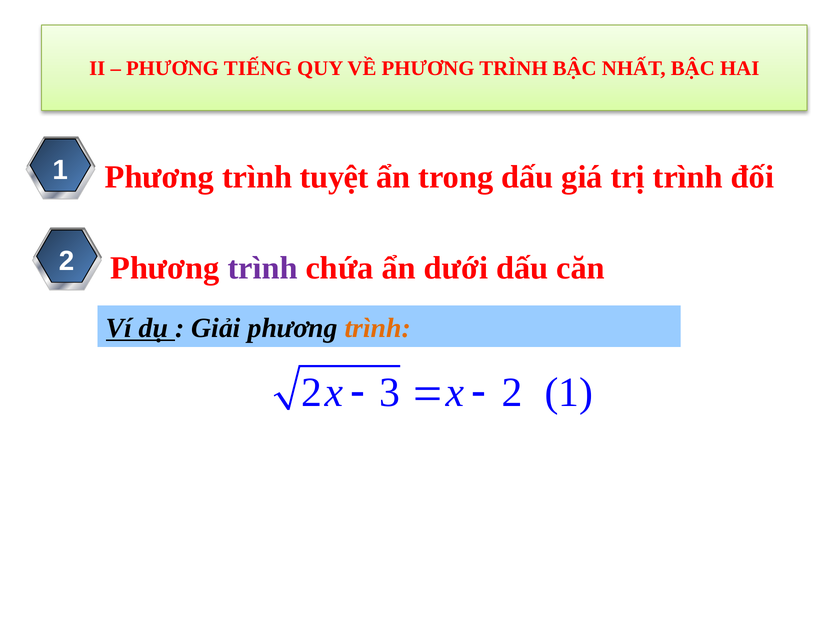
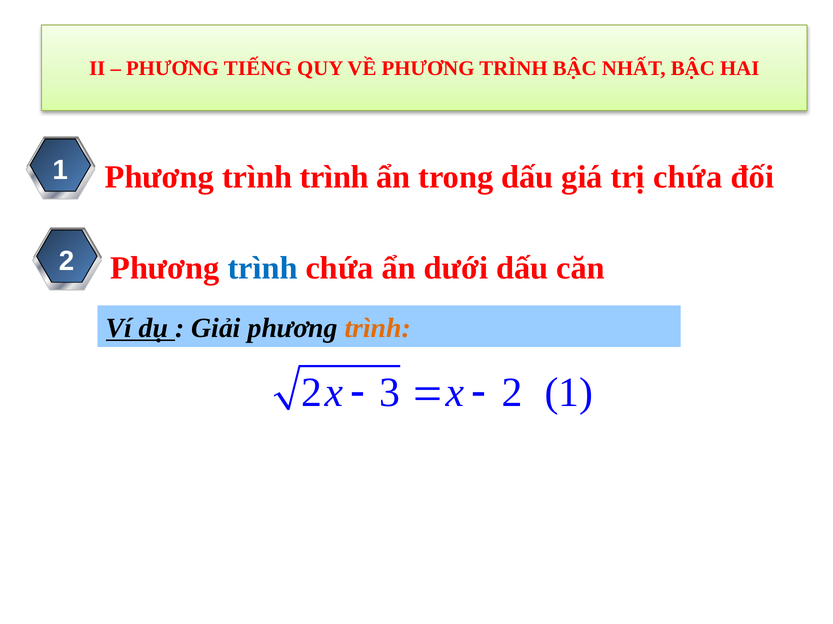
trình tuyệt: tuyệt -> trình (334, 177)
trị trình: trình -> chứa (688, 177)
trình colour: purple -> blue (263, 268)
